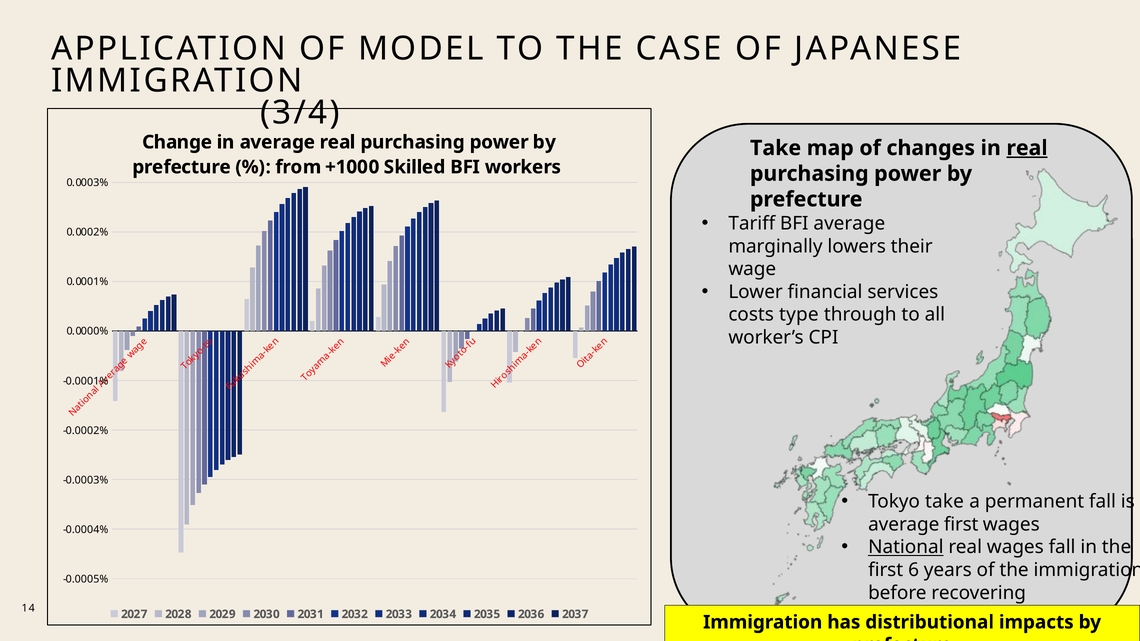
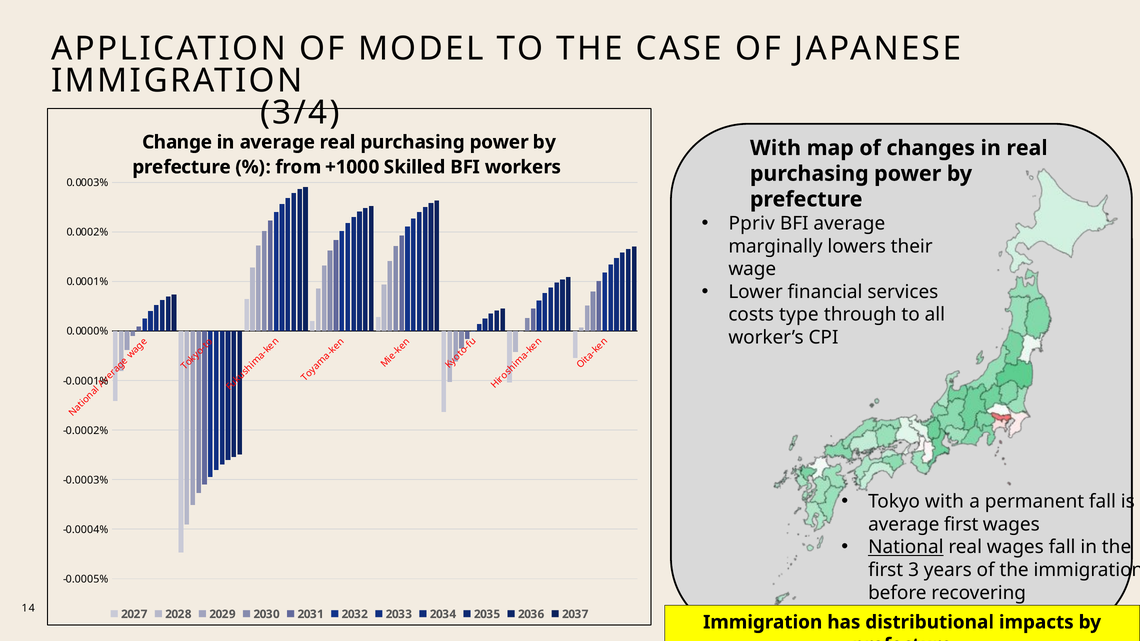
Take: Take -> With (775, 148)
real underline: present -> none (1027, 148)
Tariff: Tariff -> Ppriv (752, 224)
Tokyo take: take -> with (944, 502)
6: 6 -> 3 (914, 570)
